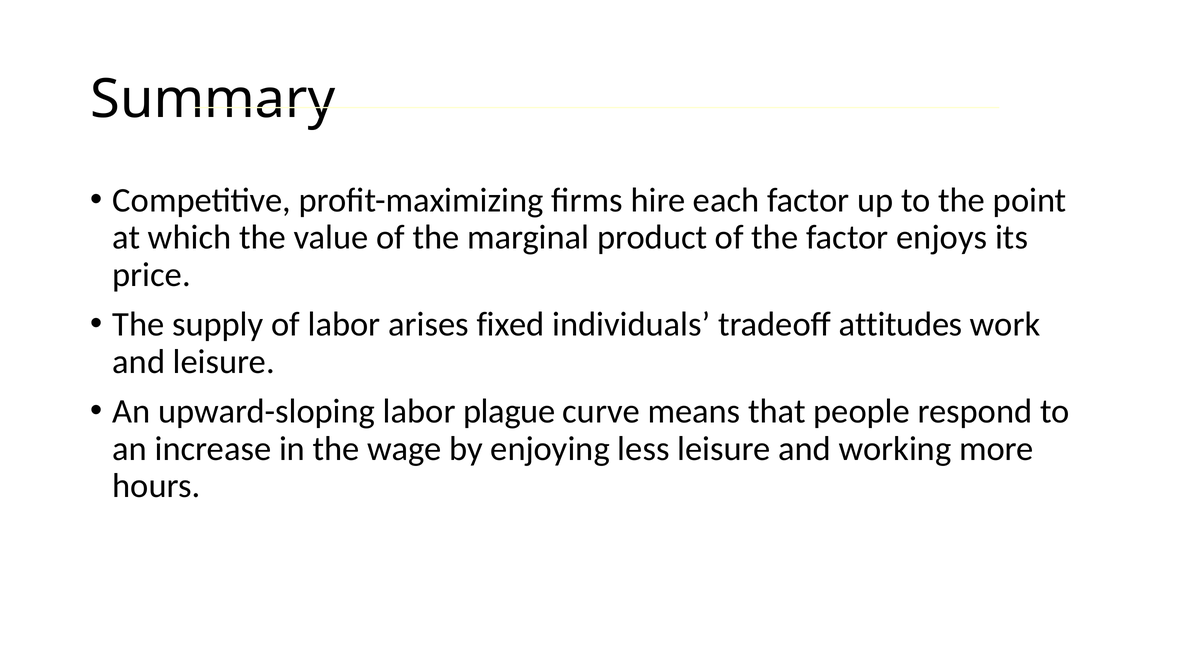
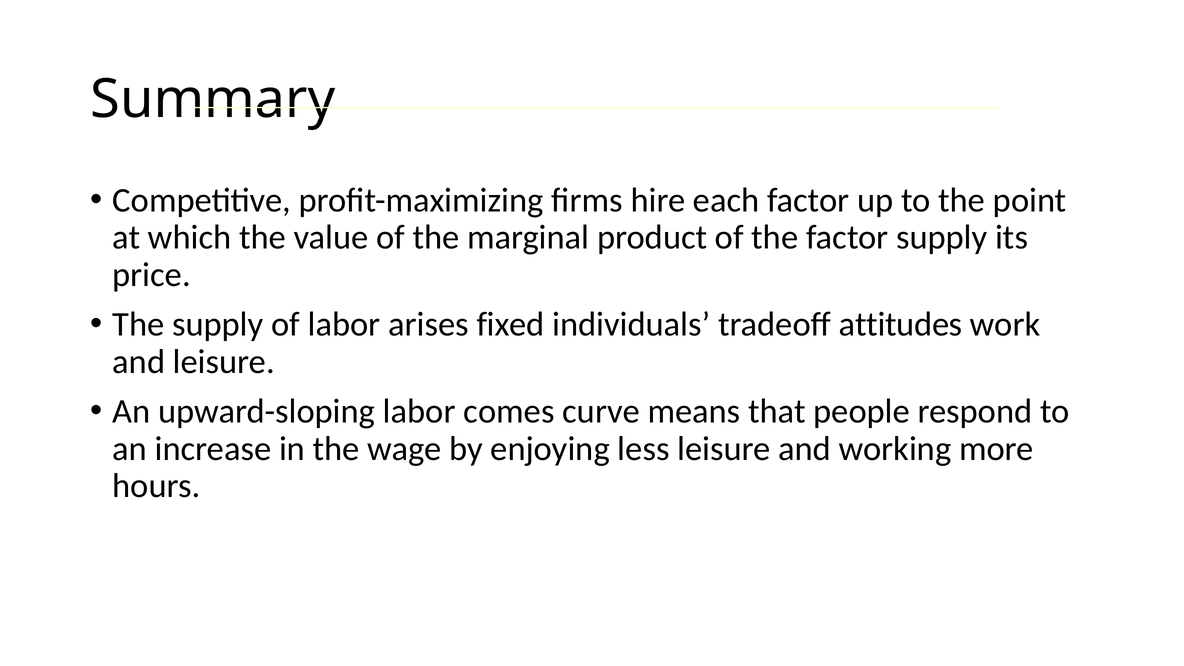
factor enjoys: enjoys -> supply (942, 237)
plague: plague -> comes (509, 411)
